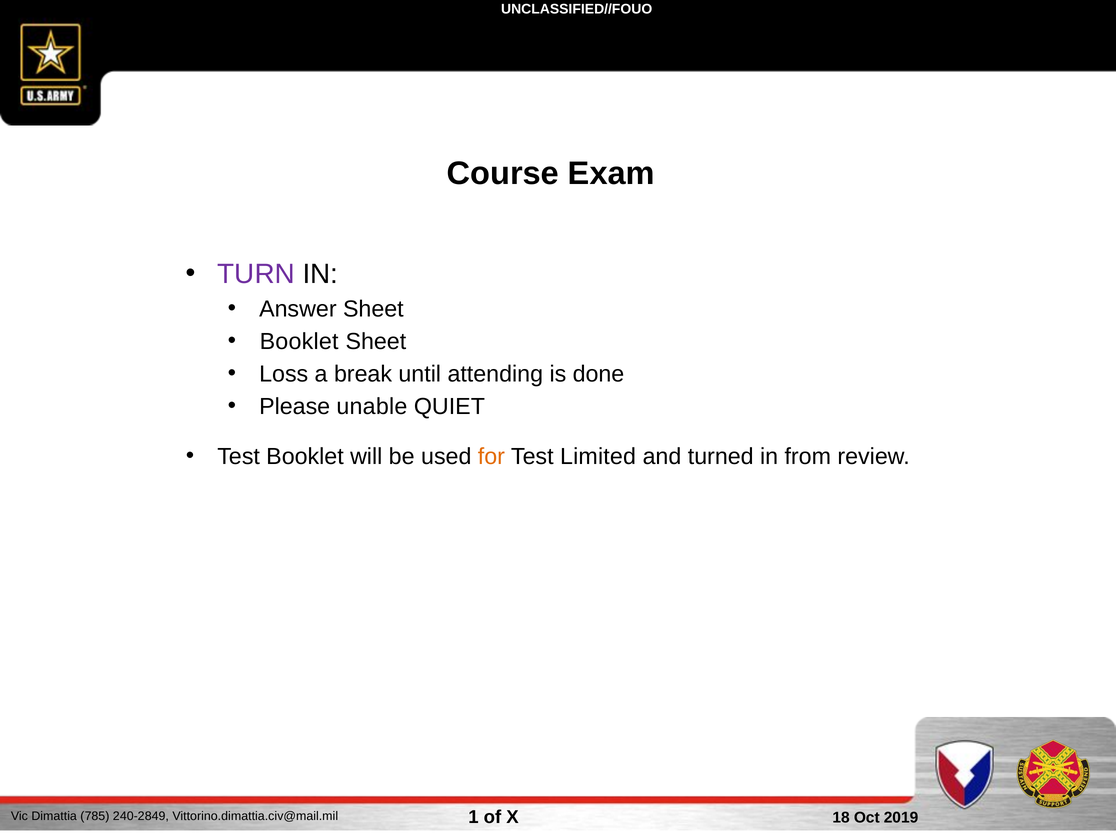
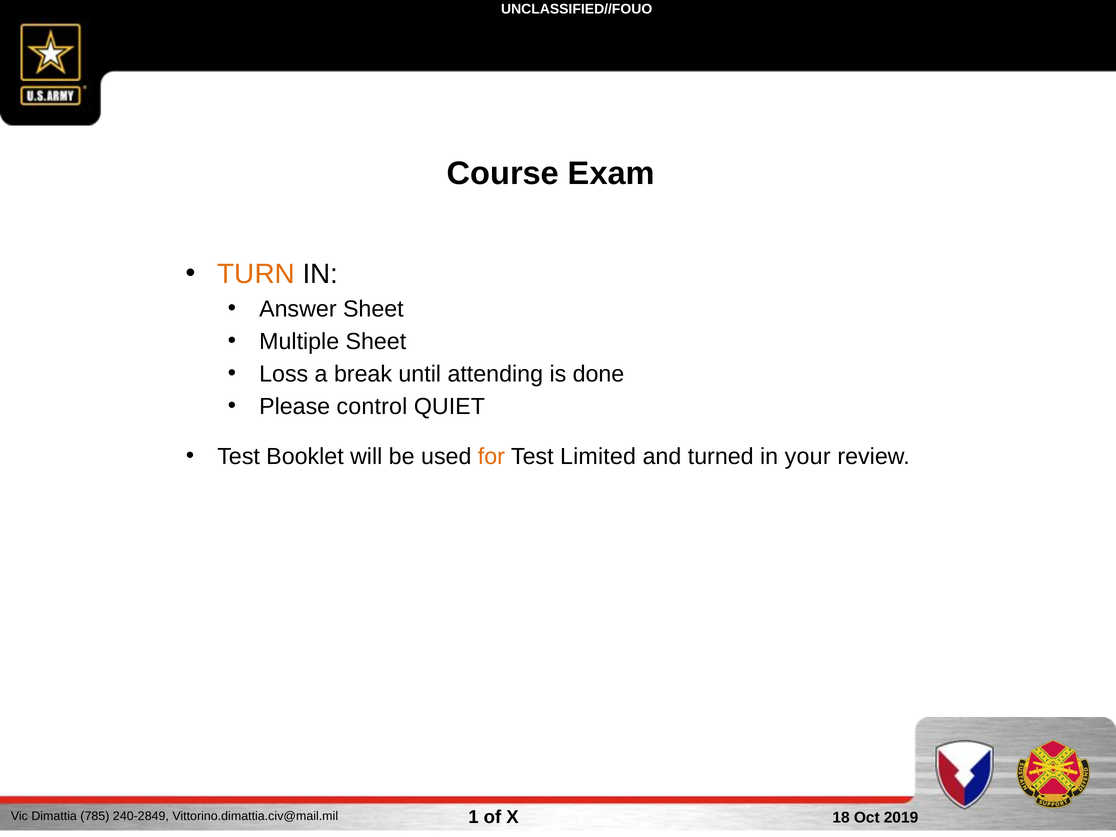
TURN colour: purple -> orange (256, 274)
Booklet: Booklet -> Multiple (299, 342)
unable: unable -> control (372, 407)
from: from -> your (808, 456)
